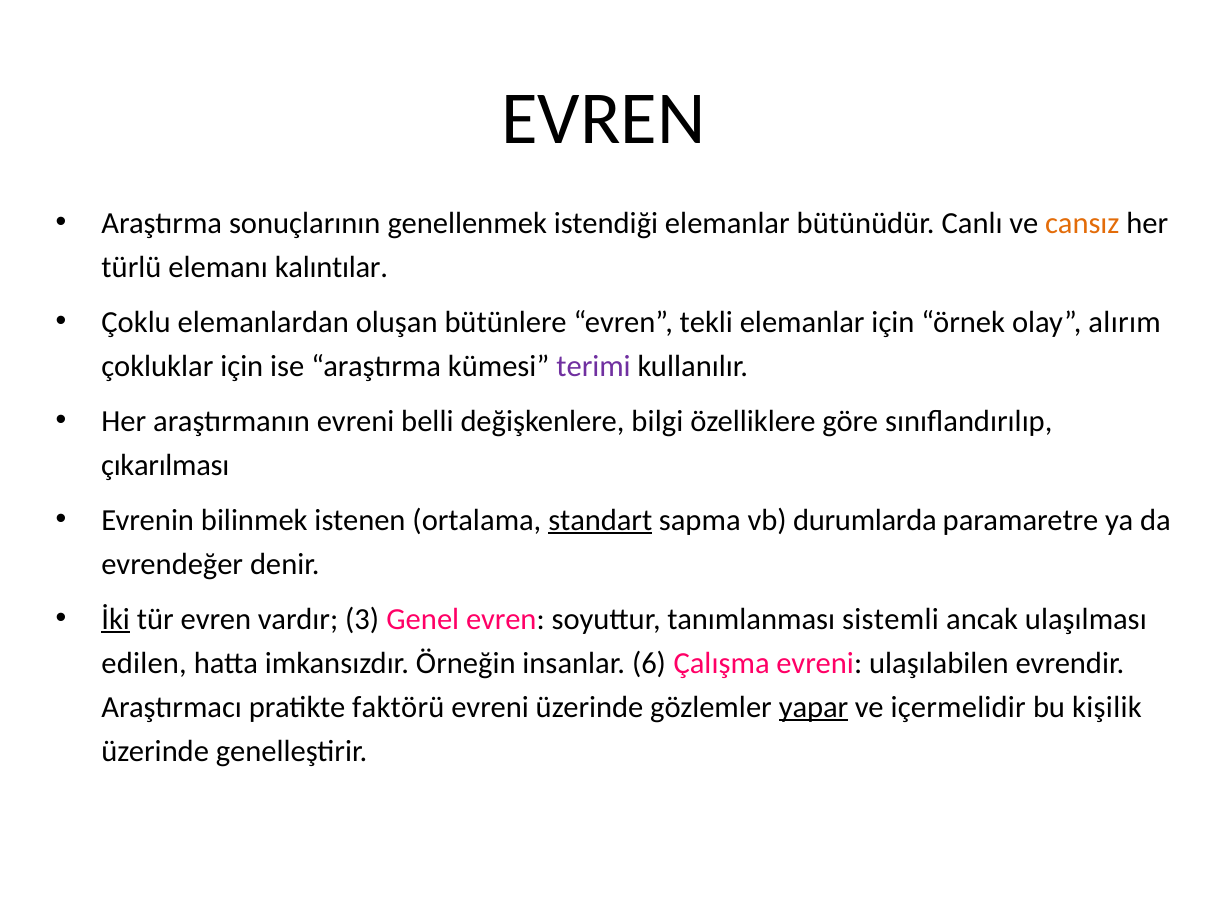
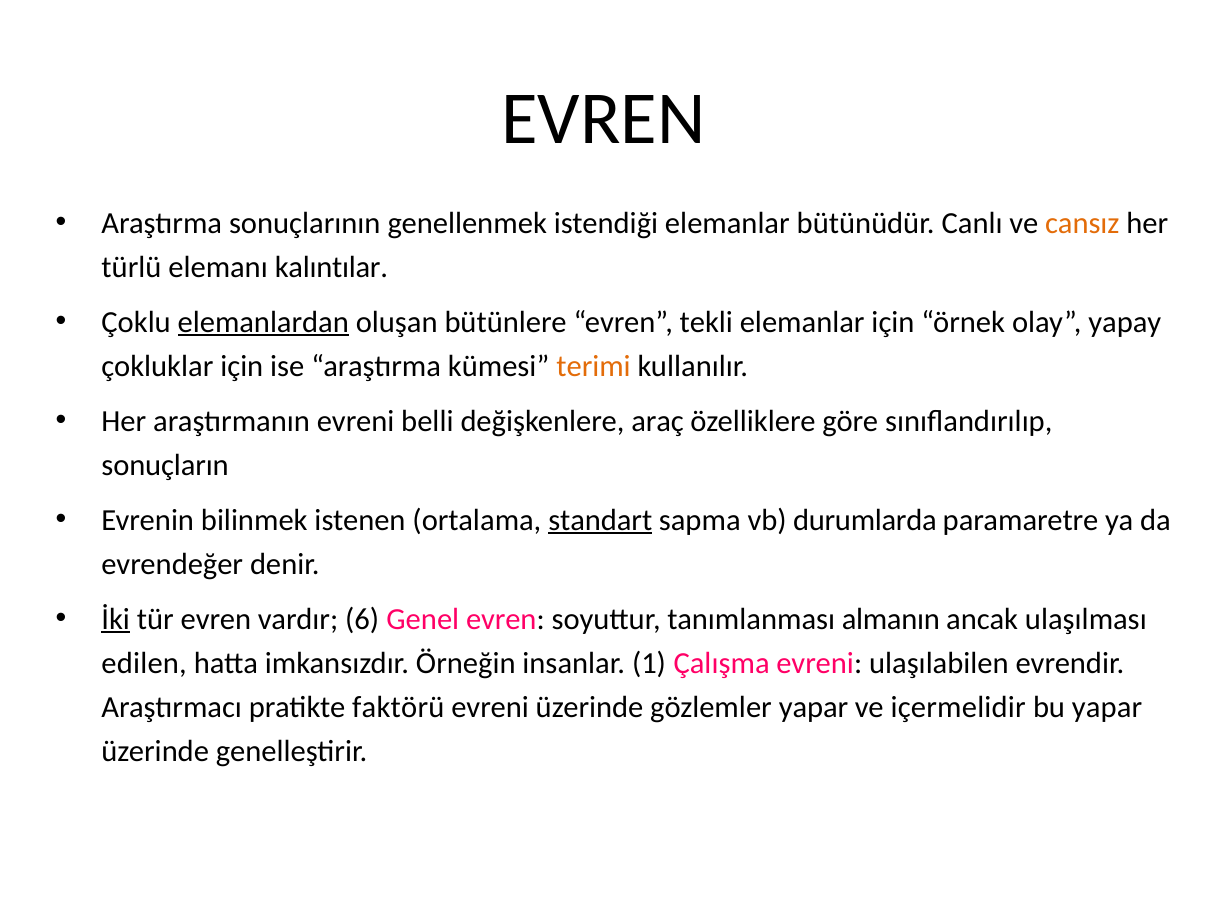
elemanlardan underline: none -> present (263, 322)
alırım: alırım -> yapay (1125, 322)
terimi colour: purple -> orange (594, 366)
bilgi: bilgi -> araç (658, 421)
çıkarılması: çıkarılması -> sonuçların (165, 465)
3: 3 -> 6 (362, 619)
sistemli: sistemli -> almanın (891, 619)
6: 6 -> 1 (649, 663)
yapar underline: present -> none (814, 707)
bu kişilik: kişilik -> yapar (1107, 707)
